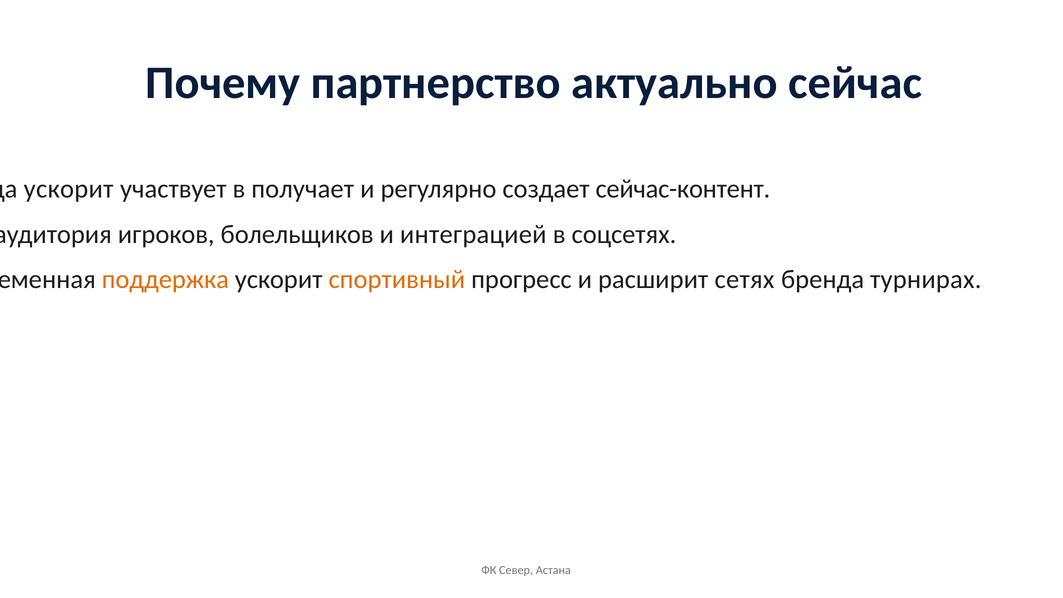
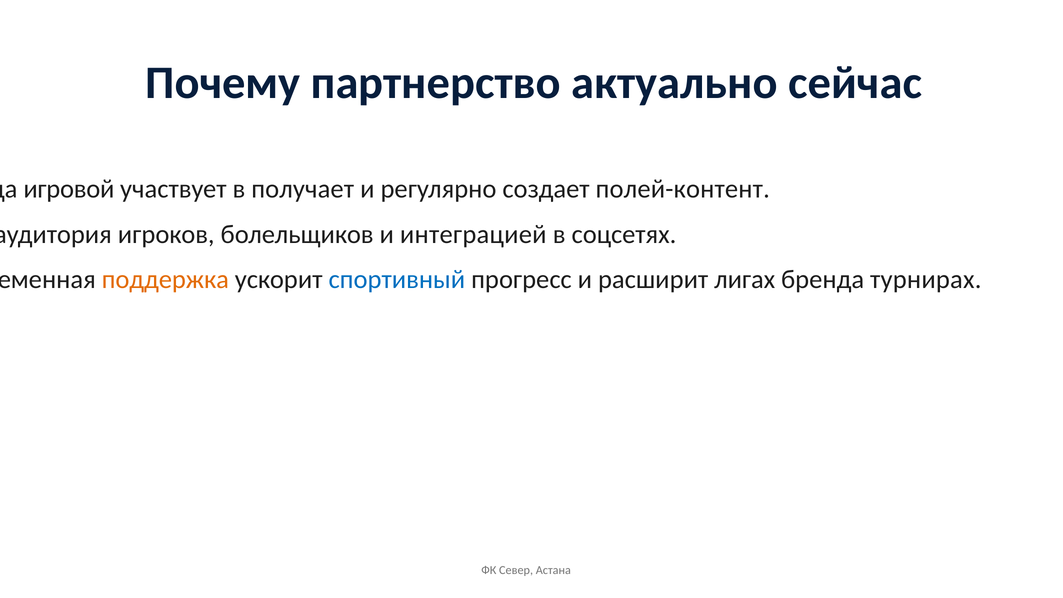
ускорит: ускорит -> игровой (69, 189)
сейчас-контент: сейчас-контент -> полей-контент (683, 189)
спортивный colour: orange -> blue (397, 279)
сетях: сетях -> лигах (745, 279)
